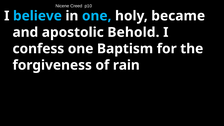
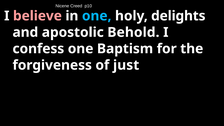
believe colour: light blue -> pink (37, 16)
became: became -> delights (178, 16)
rain: rain -> just (126, 65)
